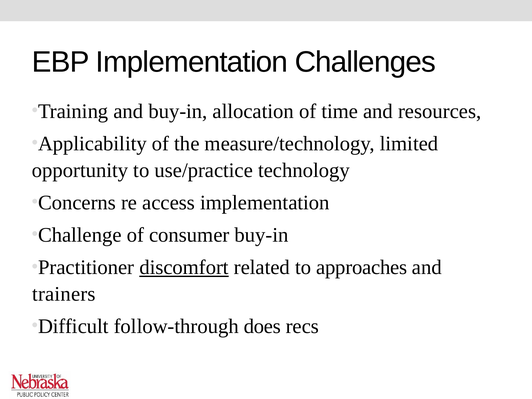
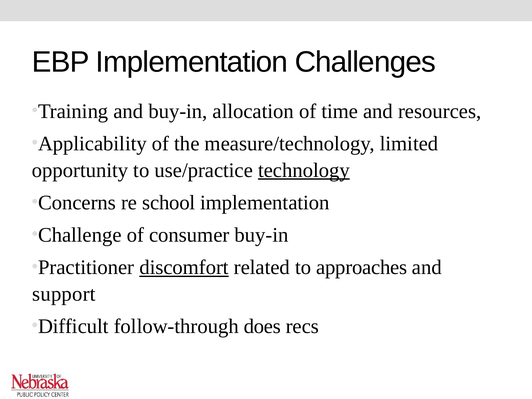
technology underline: none -> present (304, 170)
access: access -> school (169, 203)
trainers: trainers -> support (64, 294)
